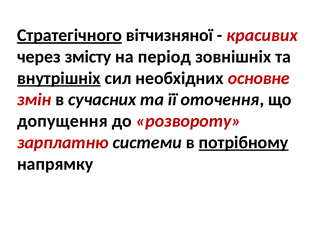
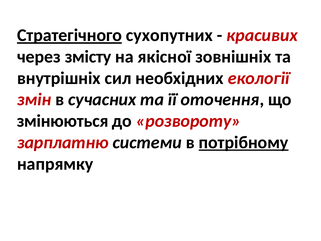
вітчизняної: вітчизняної -> сухопутних (169, 35)
період: період -> якісної (165, 57)
внутрішніх underline: present -> none (59, 78)
основне: основне -> екології (259, 78)
допущення: допущення -> змінюються (63, 121)
